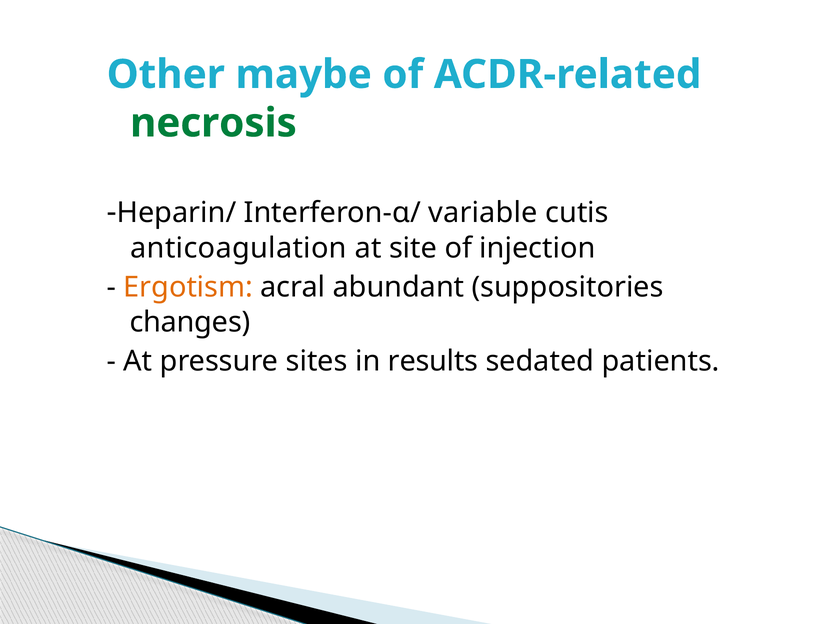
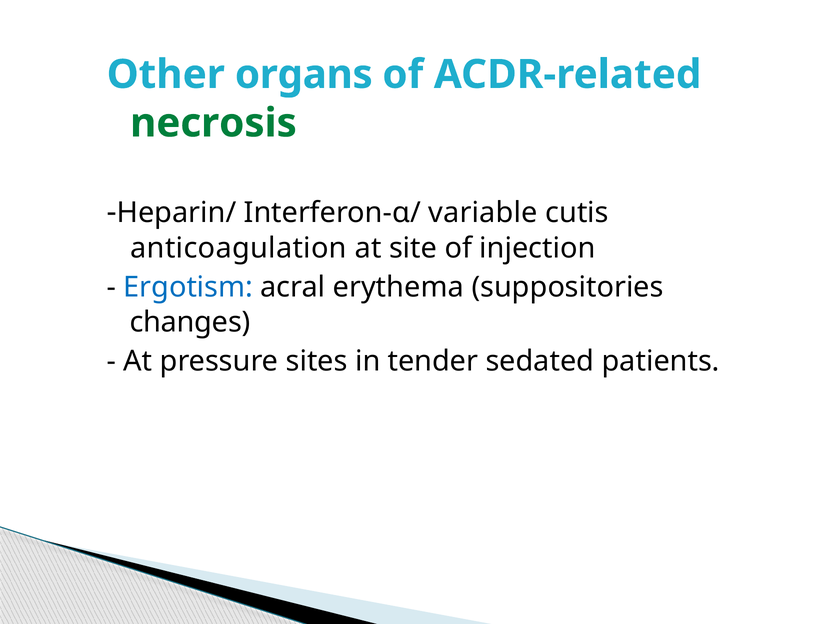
maybe: maybe -> organs (304, 75)
Ergotism colour: orange -> blue (188, 288)
abundant: abundant -> erythema (398, 288)
results: results -> tender (433, 362)
